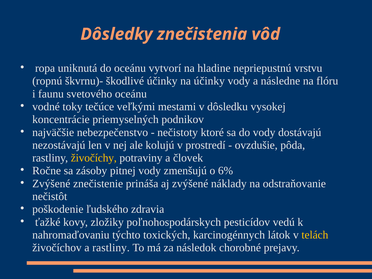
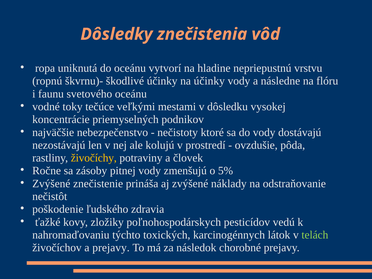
6%: 6% -> 5% (226, 171)
telách colour: yellow -> light green (315, 235)
a rastliny: rastliny -> prejavy (111, 248)
